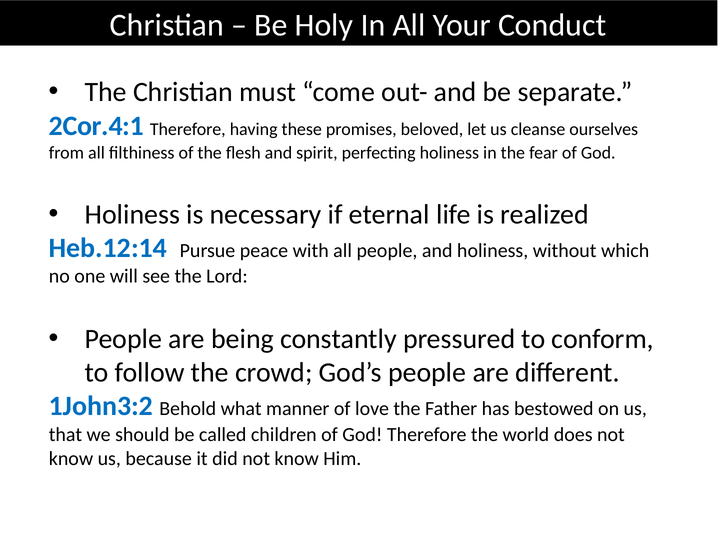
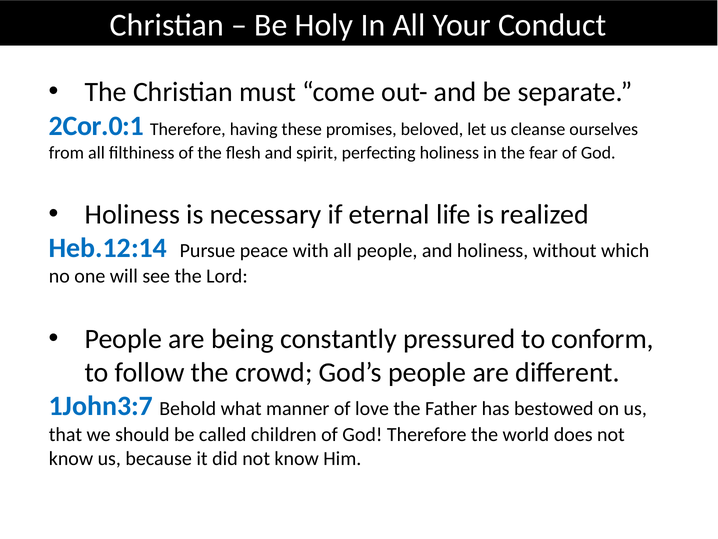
2Cor.4:1: 2Cor.4:1 -> 2Cor.0:1 (96, 126)
1John3:2: 1John3:2 -> 1John3:7 (101, 406)
